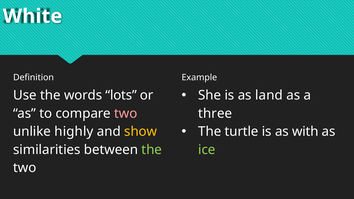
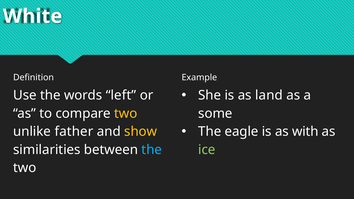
lots: lots -> left (121, 95)
two colour: pink -> yellow (126, 114)
three: three -> some (215, 114)
turtle: turtle -> eagle (242, 132)
highly: highly -> father (74, 132)
the colour: light green -> light blue (152, 150)
